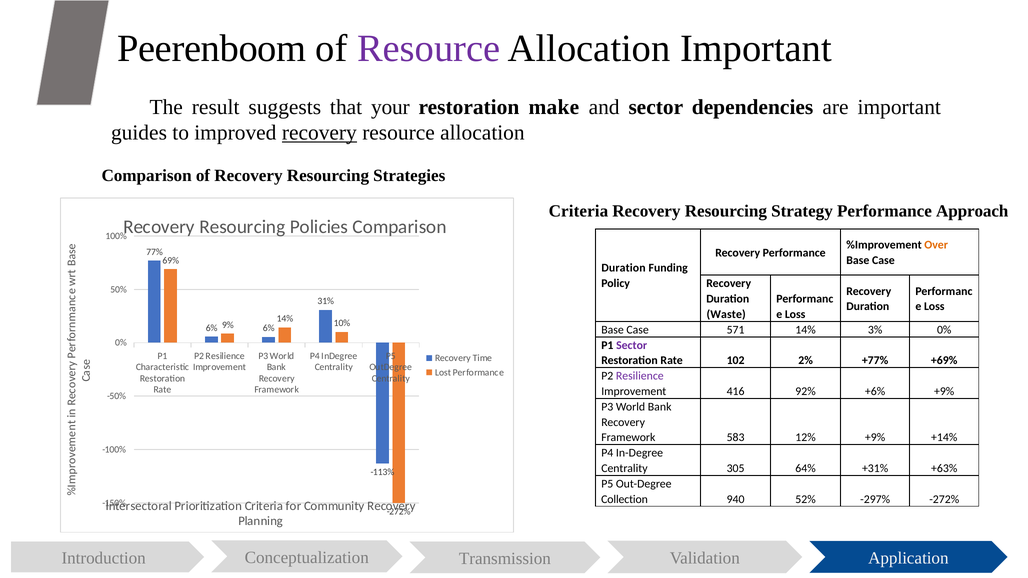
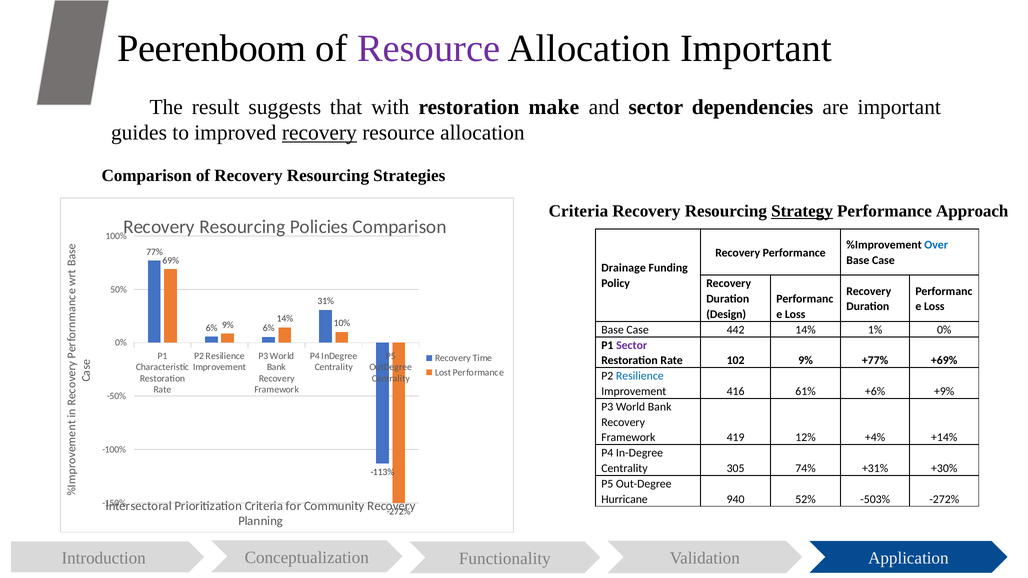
your: your -> with (390, 107)
Strategy underline: none -> present (802, 211)
Over colour: orange -> blue (936, 245)
Duration: Duration -> Drainage (624, 268)
Waste: Waste -> Design (726, 314)
571: 571 -> 442 (736, 330)
3%: 3% -> 1% (875, 330)
102 2%: 2% -> 9% (806, 361)
Resilience colour: purple -> blue (640, 376)
92%: 92% -> 61% (806, 392)
583: 583 -> 419 (736, 438)
12% +9%: +9% -> +4% (875, 438)
64%: 64% -> 74% (806, 469)
+63%: +63% -> +30% (944, 469)
Collection: Collection -> Hurricane (624, 499)
-297%: -297% -> -503% (875, 499)
Transmission: Transmission -> Functionality (505, 559)
